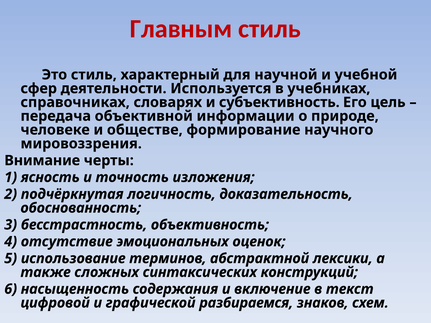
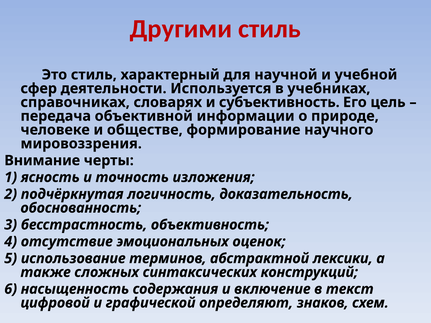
Главным: Главным -> Другими (181, 29)
разбираемся: разбираемся -> определяют (246, 303)
